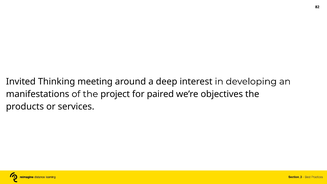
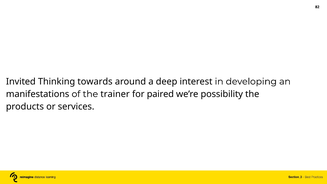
meeting: meeting -> towards (95, 81)
project: project -> trainer (115, 94)
objectives: objectives -> possibility (222, 94)
